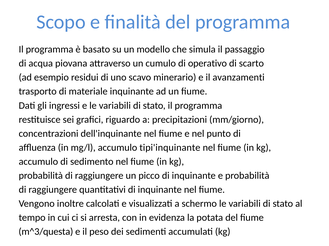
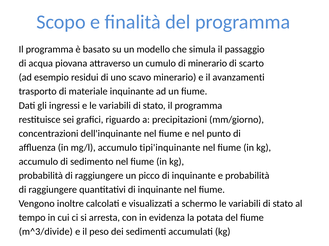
di operativo: operativo -> minerario (207, 64)
m^3/questa: m^3/questa -> m^3/divide (46, 232)
